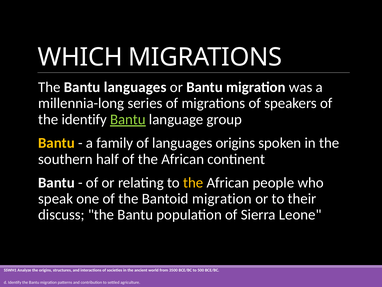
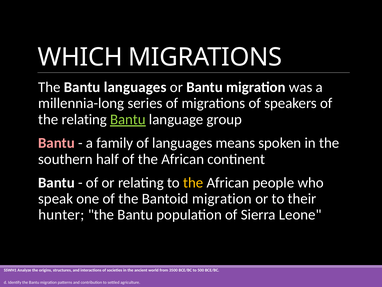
the identify: identify -> relating (84, 119)
Bantu colour: yellow -> pink (56, 143)
languages origins: origins -> means (235, 143)
discuss: discuss -> hunter (61, 214)
